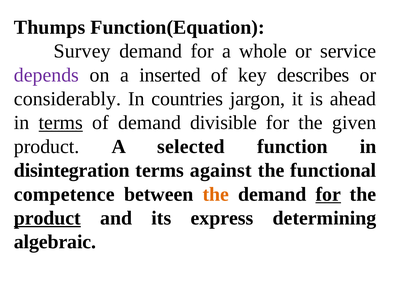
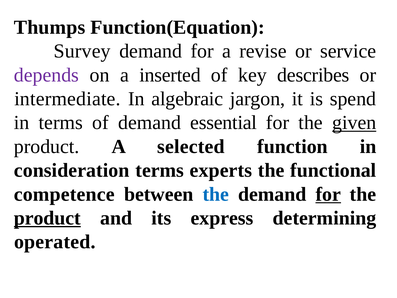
whole: whole -> revise (263, 51)
considerably: considerably -> intermediate (67, 99)
countries: countries -> algebraic (187, 99)
ahead: ahead -> spend (353, 99)
terms underline: present -> none (61, 123)
divisible: divisible -> essential (224, 123)
given underline: none -> present (354, 123)
disintegration: disintegration -> consideration (72, 170)
against: against -> experts (221, 170)
the colour: orange -> blue (216, 194)
algebraic: algebraic -> operated (55, 242)
